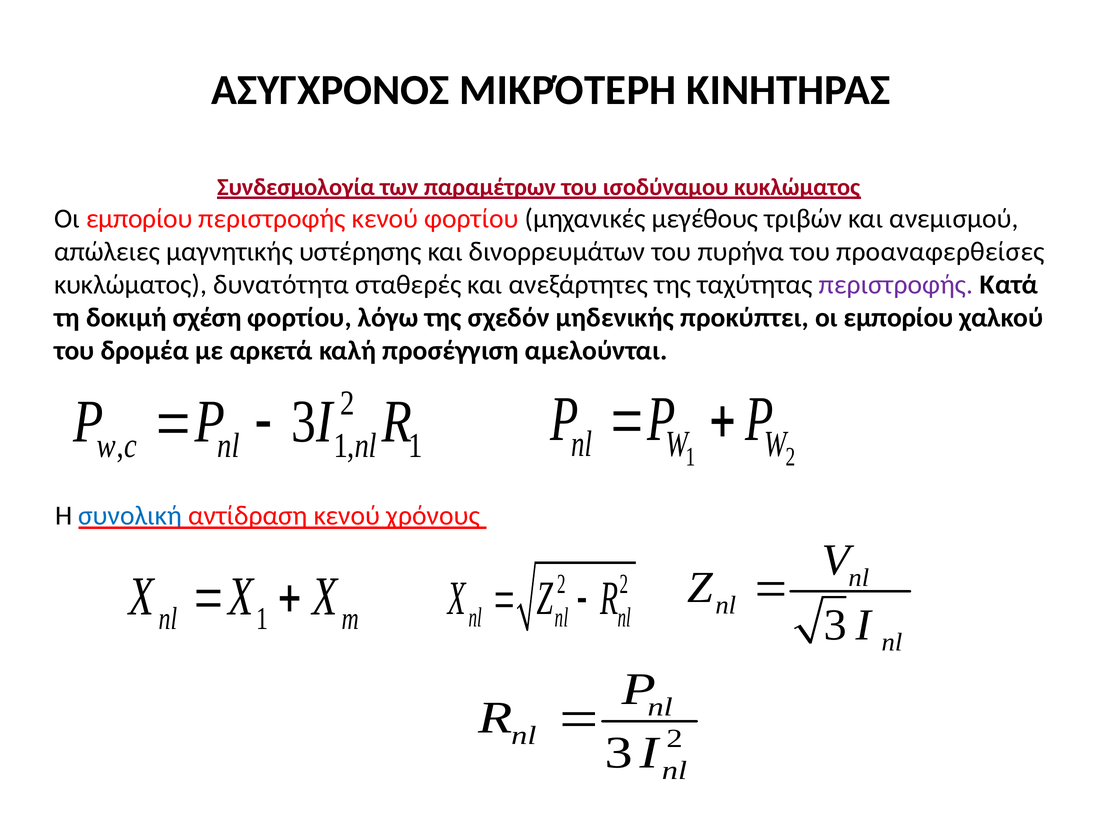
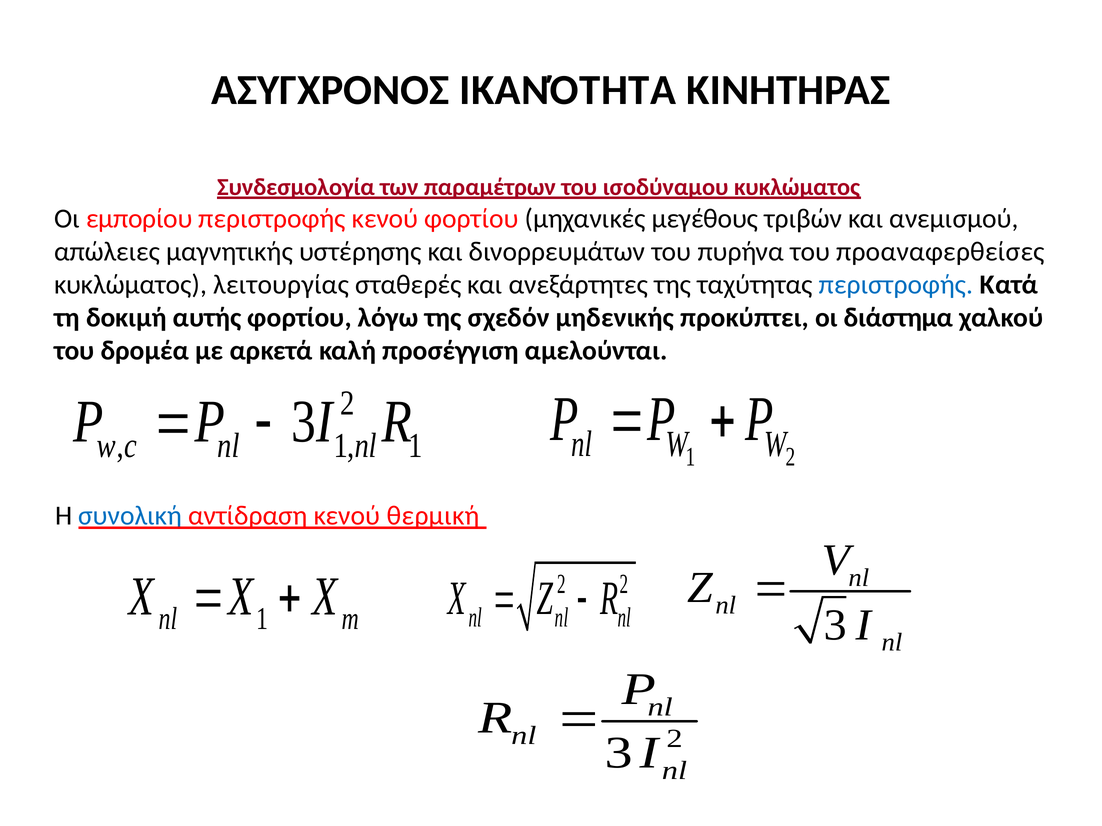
ΜΙΚΡΌΤΕΡΗ: ΜΙΚΡΌΤΕΡΗ -> ΙΚΑΝΌΤΗΤΑ (568, 90)
δυνατότητα: δυνατότητα -> λειτουργίας (281, 285)
περιστροφής colour: purple -> blue (896, 285)
σχέση: σχέση -> αυτής (207, 318)
εμπορίου: εμπορίου -> διάστημα (899, 318)
χρόνους: χρόνους -> θερμική (433, 516)
